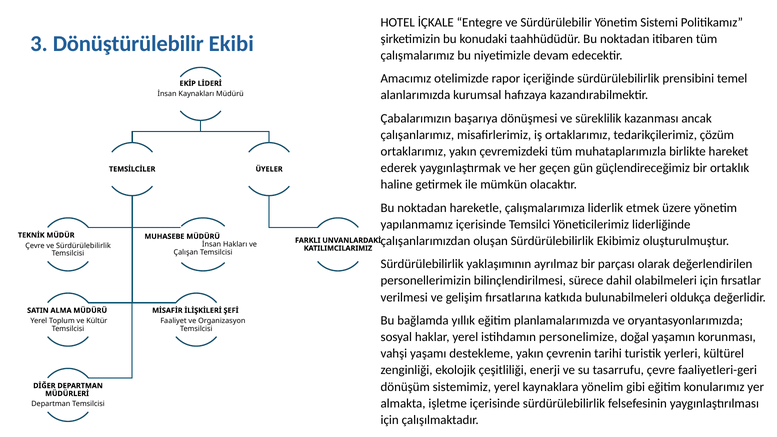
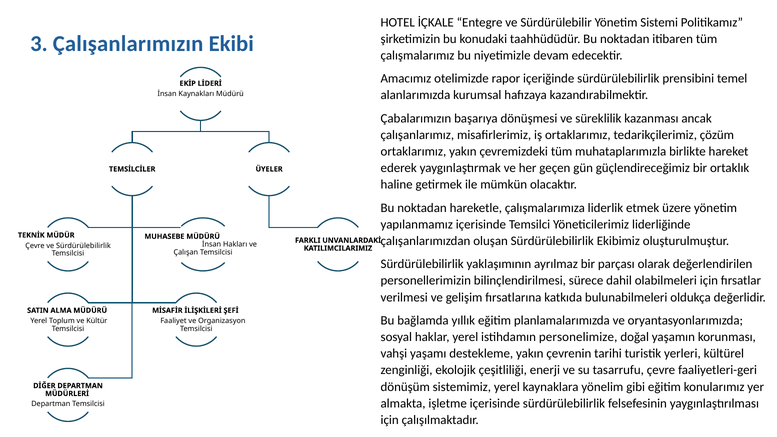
Dönüştürülebilir: Dönüştürülebilir -> Çalışanlarımızın (128, 44)
